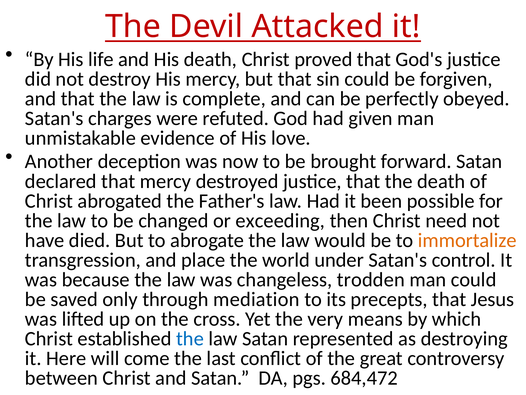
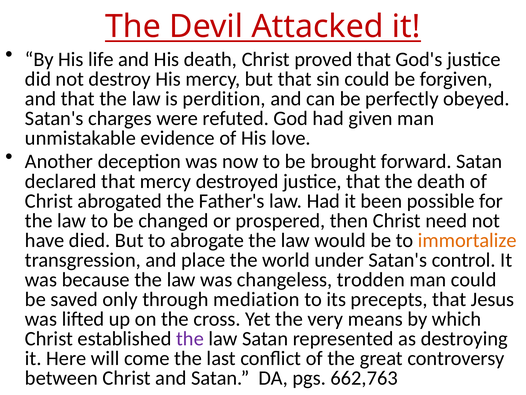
complete: complete -> perdition (224, 99)
exceeding: exceeding -> prospered (280, 220)
the colour: blue -> purple (190, 338)
684,472: 684,472 -> 662,763 (364, 378)
